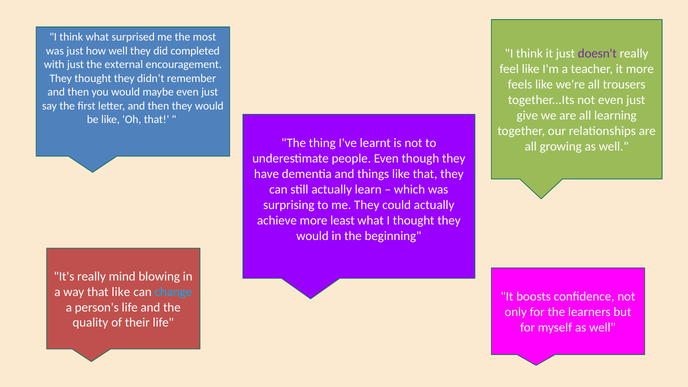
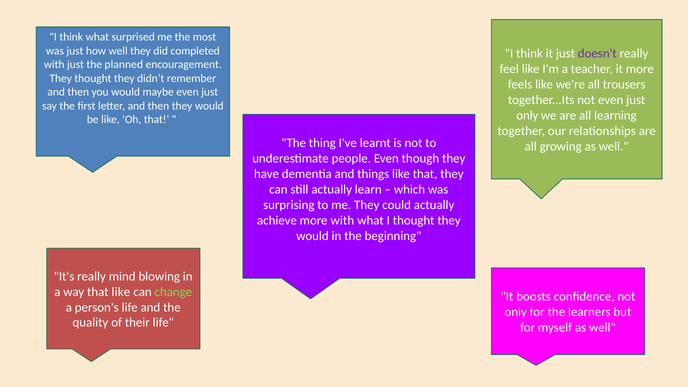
external: external -> planned (124, 65)
give: give -> only (527, 116)
more least: least -> with (342, 220)
change colour: light blue -> light green (173, 292)
